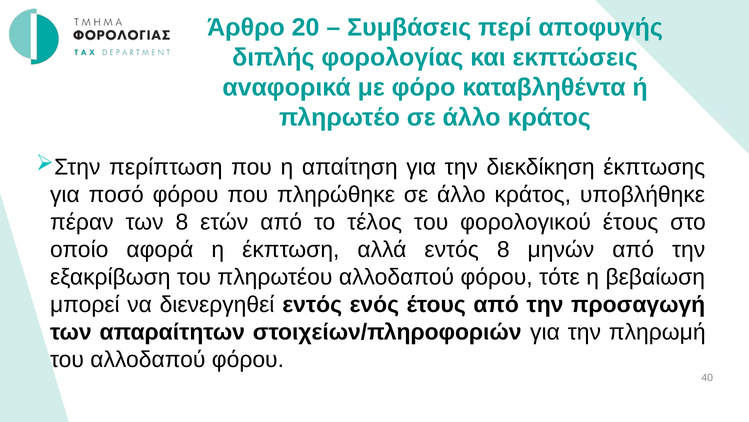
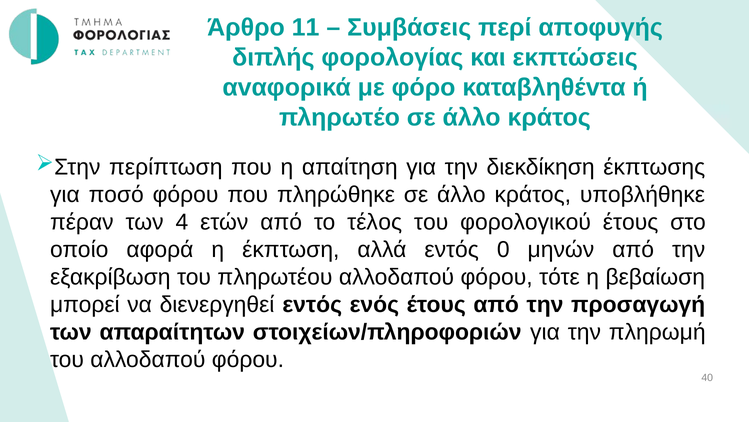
20: 20 -> 11 (306, 27)
των 8: 8 -> 4 (182, 222)
εντός 8: 8 -> 0 (503, 249)
